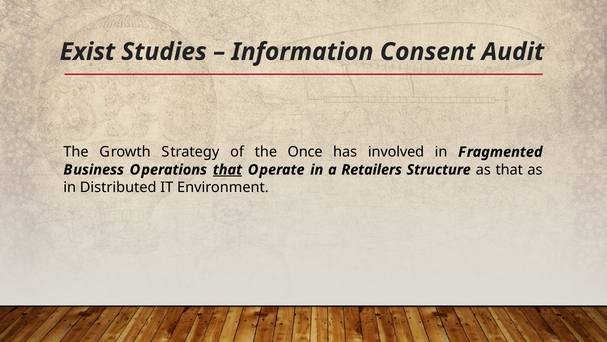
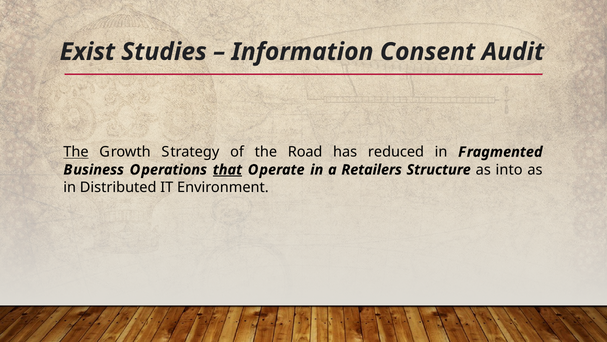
The underline: none -> present (76, 152)
Once: Once -> Road (305, 152)
involved: involved -> reduced (396, 152)
as that: that -> into (509, 170)
